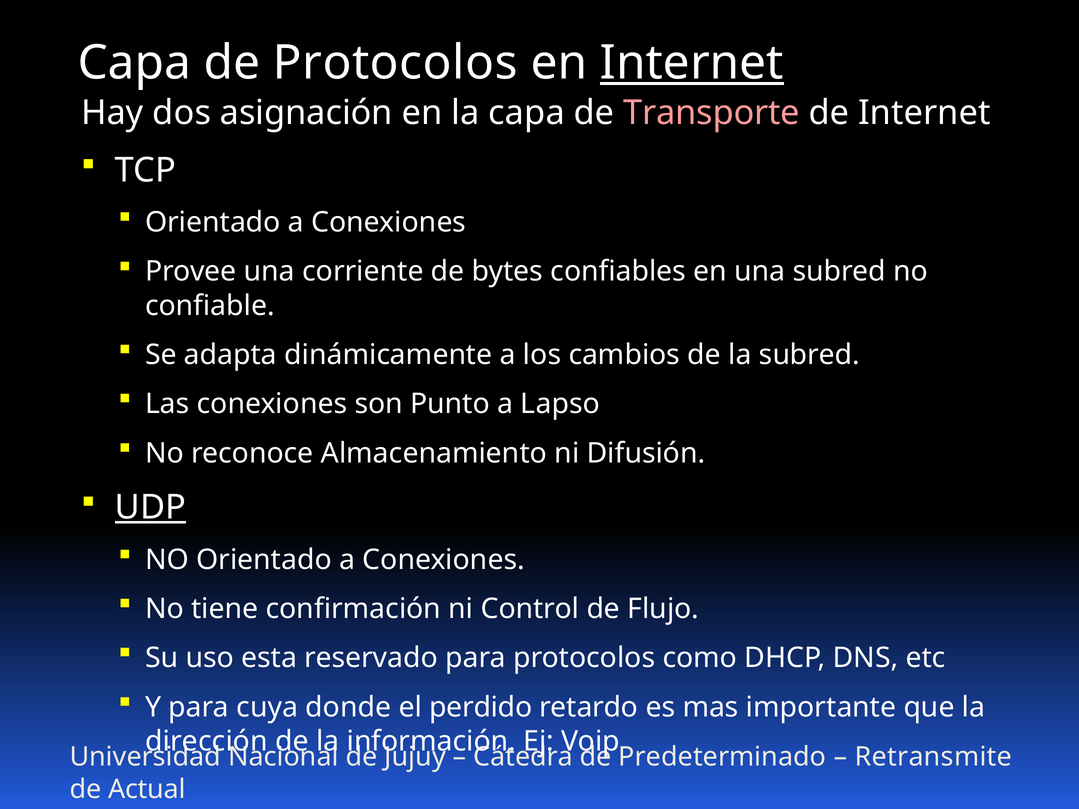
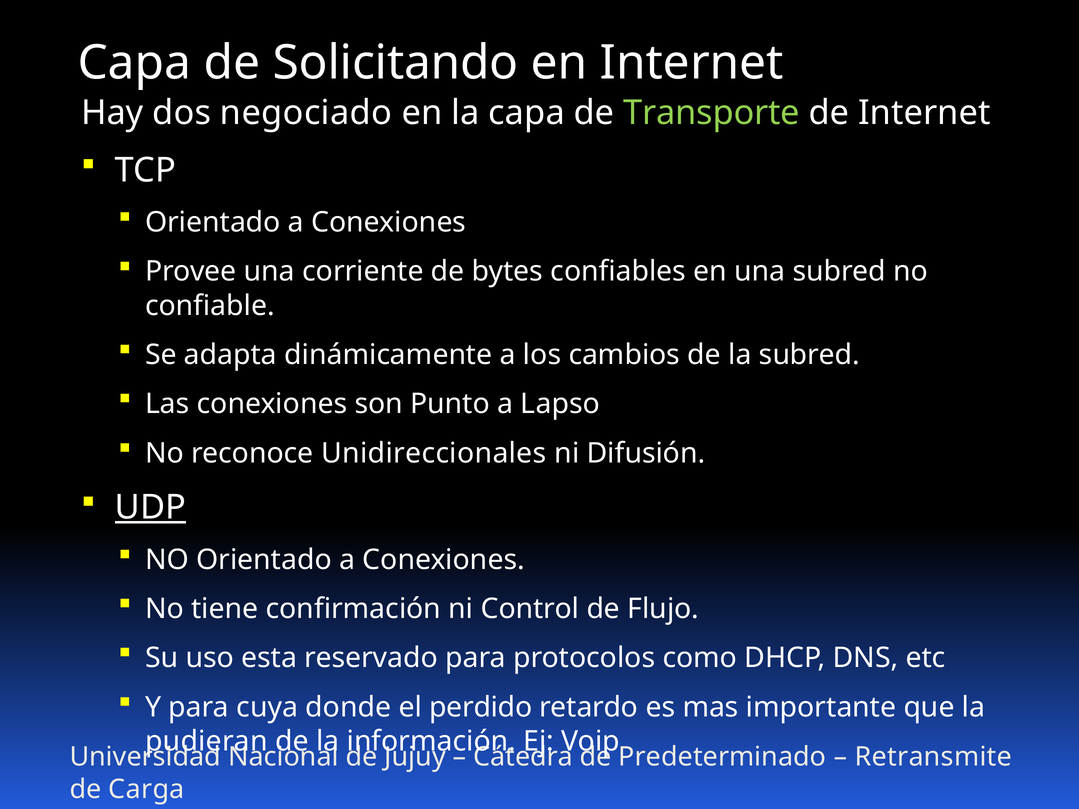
de Protocolos: Protocolos -> Solicitando (396, 63)
Internet underline: present -> none (692, 63)
asignación: asignación -> negociado (306, 113)
Transporte colour: pink -> light green (712, 113)
Almacenamiento: Almacenamiento -> Unidireccionales (434, 453)
dirección: dirección -> pudieran (206, 742)
Actual: Actual -> Carga (147, 790)
